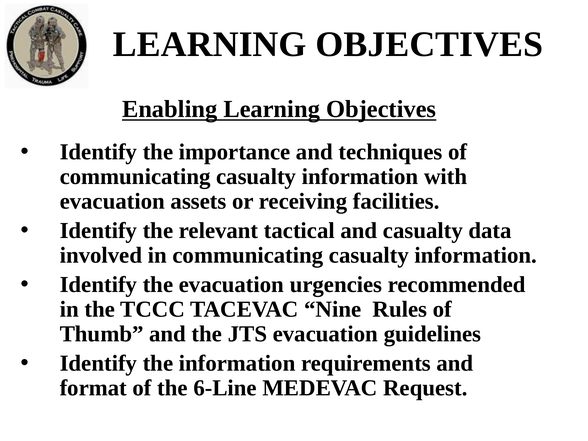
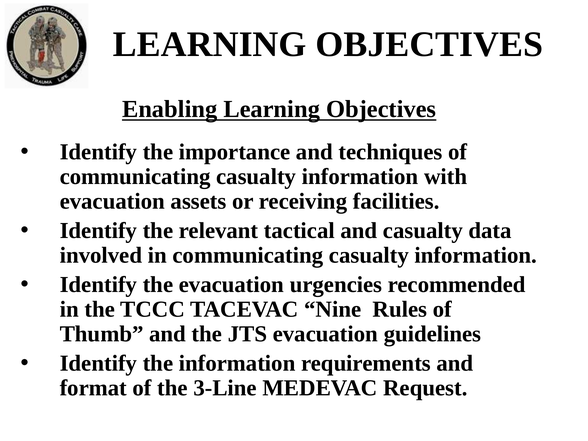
6-Line: 6-Line -> 3-Line (225, 388)
